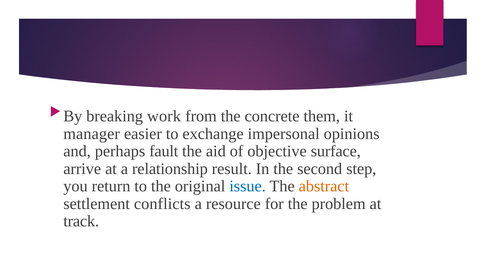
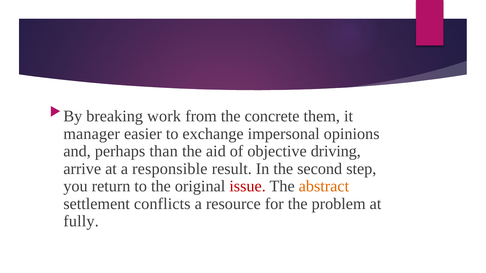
fault: fault -> than (164, 151)
surface: surface -> driving (336, 151)
relationship: relationship -> responsible (170, 169)
issue colour: blue -> red (248, 186)
track: track -> fully (81, 222)
